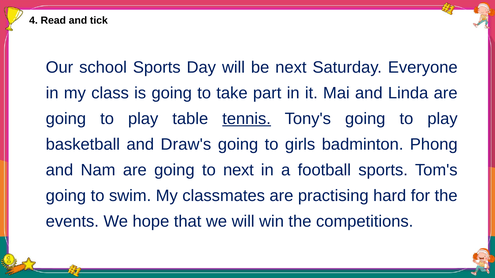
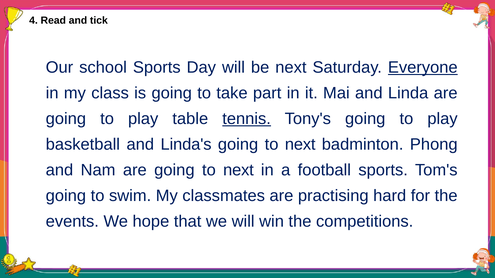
Everyone underline: none -> present (423, 67)
Draw's: Draw's -> Linda's (186, 145)
girls: girls -> next (300, 145)
